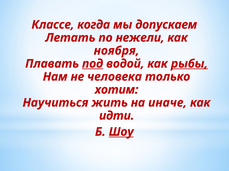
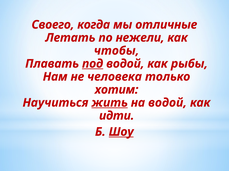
Классе: Классе -> Своего (53, 25)
допускаем: допускаем -> отличные (166, 25)
ноября: ноября -> чтобы (117, 51)
рыбы underline: present -> none (189, 64)
жить underline: none -> present (110, 103)
на иначе: иначе -> водой (167, 103)
